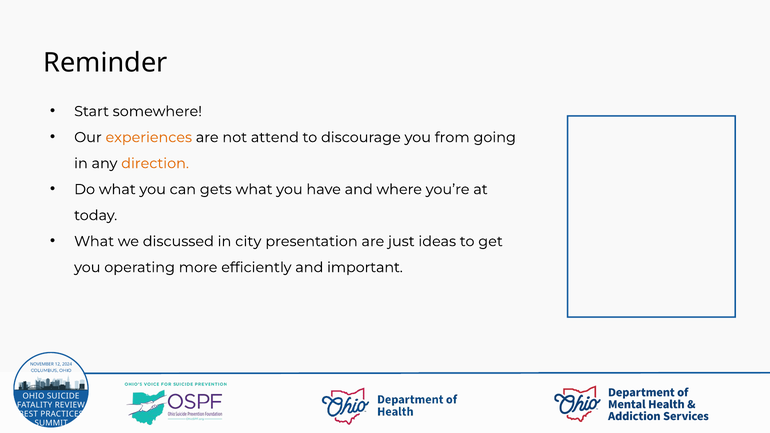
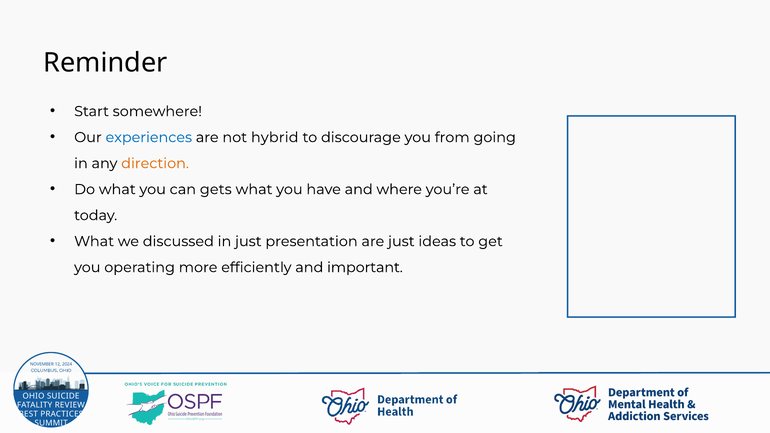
experiences colour: orange -> blue (149, 137)
attend: attend -> hybrid (275, 137)
in city: city -> just (248, 241)
